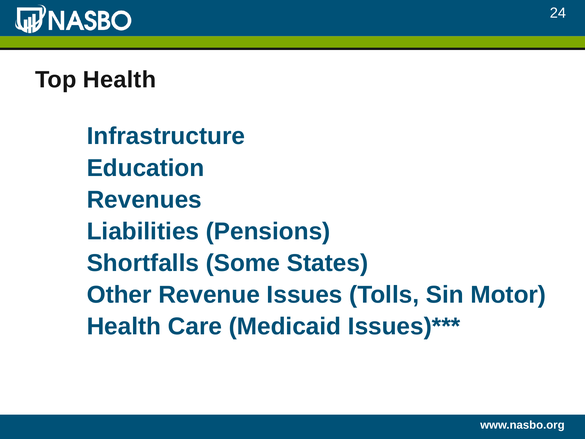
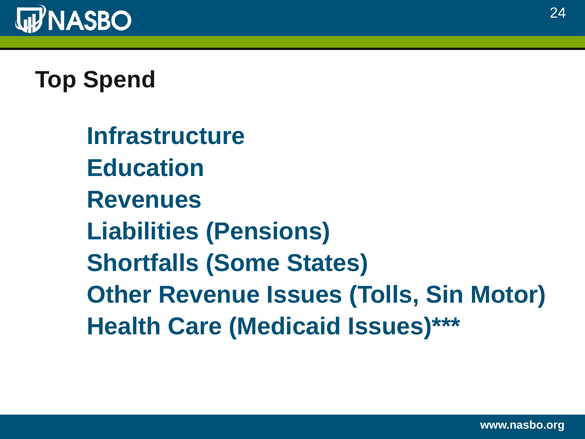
Top Health: Health -> Spend (119, 80)
